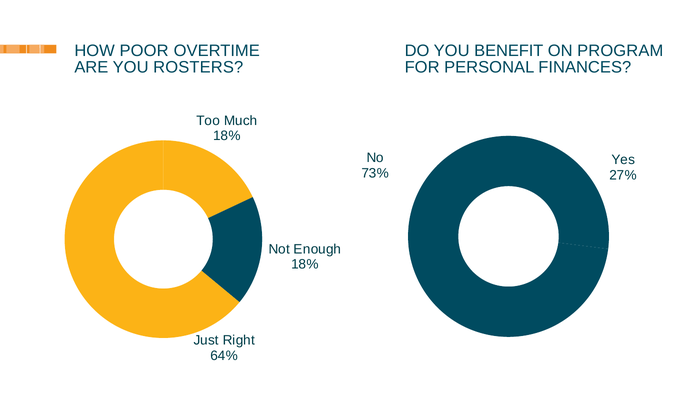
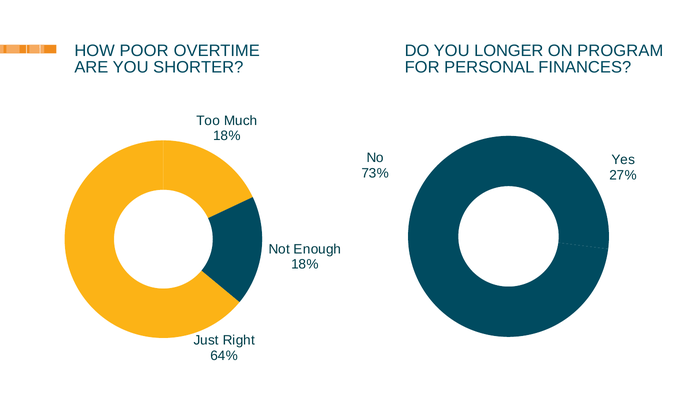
BENEFIT: BENEFIT -> LONGER (509, 51)
ROSTERS: ROSTERS -> SHORTER (198, 67)
